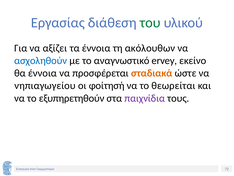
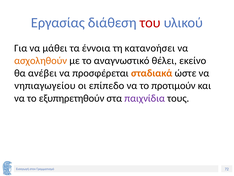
του colour: green -> red (150, 23)
αξίζει: αξίζει -> μάθει (55, 48)
ακόλουθων: ακόλουθων -> κατανοήσει (150, 48)
ασχοληθούν colour: blue -> orange (41, 60)
ervey: ervey -> θέλει (164, 60)
θα έννοια: έννοια -> ανέβει (42, 73)
φοίτησή: φοίτησή -> επίπεδο (107, 85)
θεωρείται: θεωρείται -> προτιμούν (174, 85)
